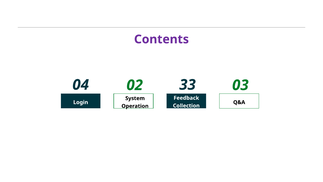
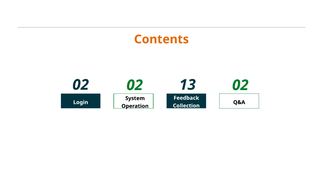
Contents colour: purple -> orange (161, 39)
4: 4 -> 2 (85, 85)
2 3: 3 -> 1 (183, 85)
3: 3 -> 2 (244, 85)
